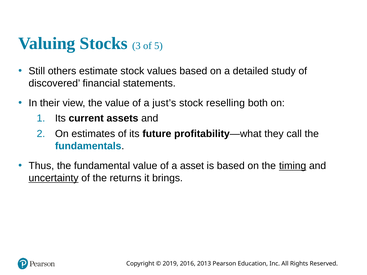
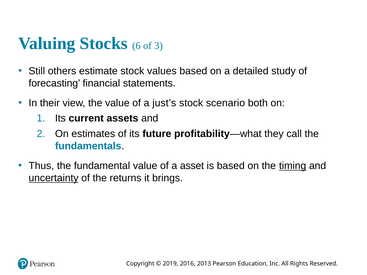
3: 3 -> 6 (136, 46)
5: 5 -> 3 (159, 46)
discovered: discovered -> forecasting (54, 83)
reselling: reselling -> scenario (225, 103)
